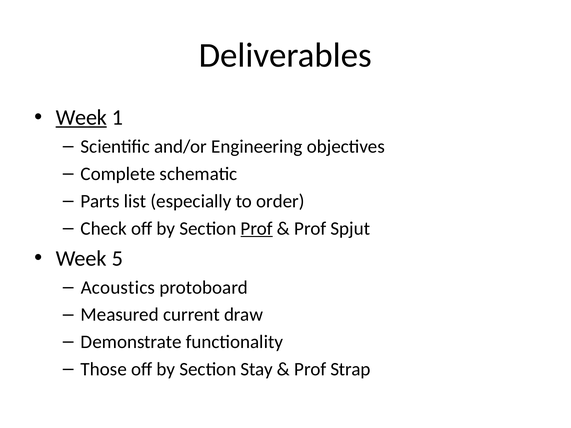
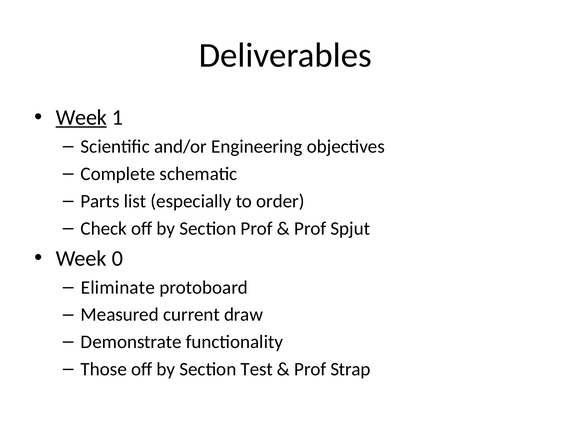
Prof underline: present -> none (257, 229)
5: 5 -> 0 (117, 259)
Acoustics: Acoustics -> Eliminate (118, 288)
Stay: Stay -> Test (257, 369)
